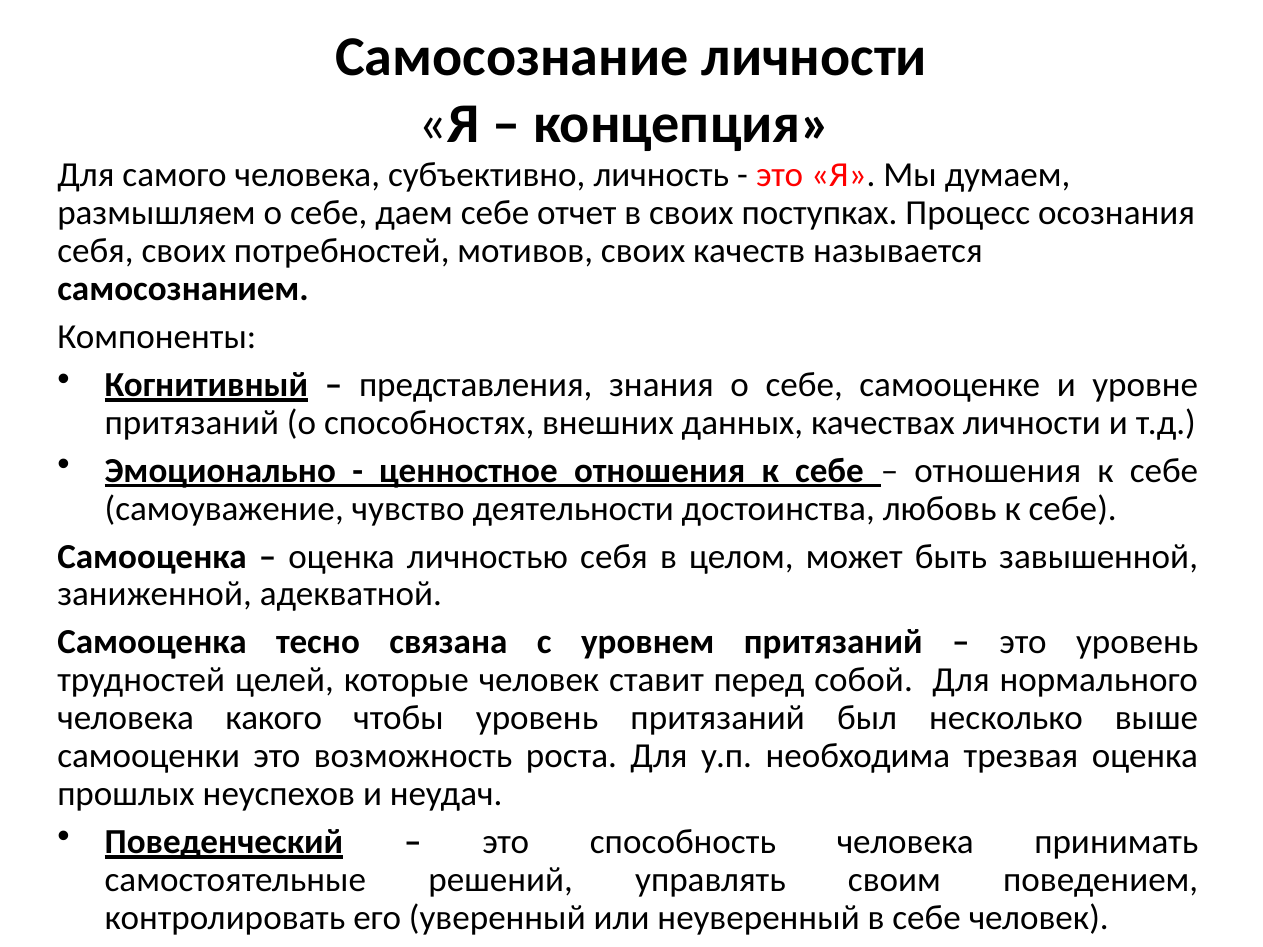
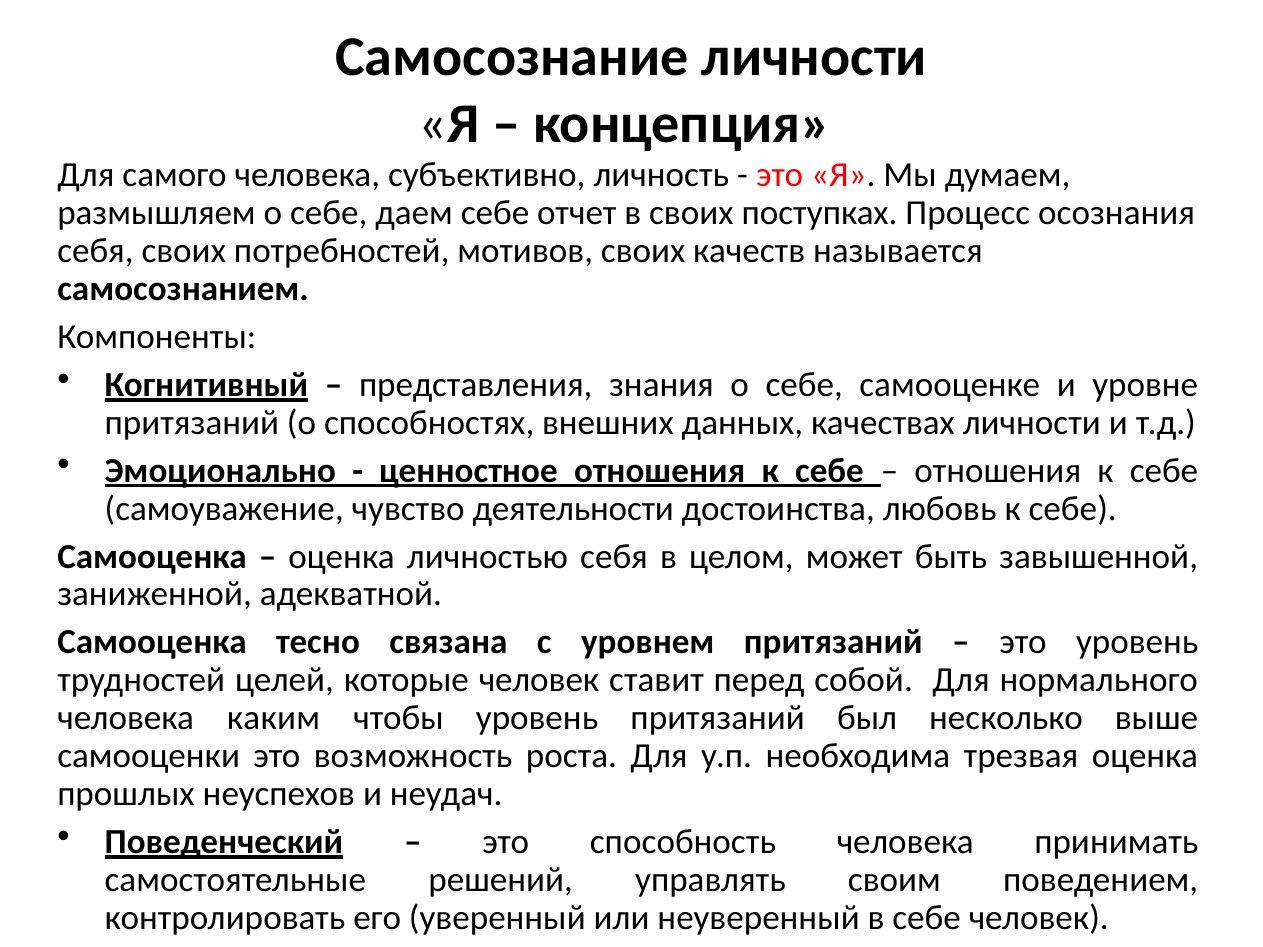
какого: какого -> каким (273, 718)
